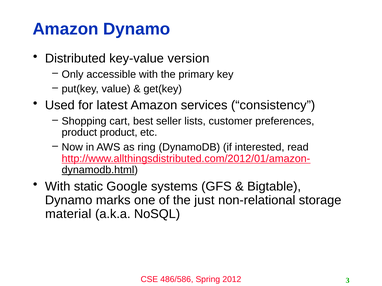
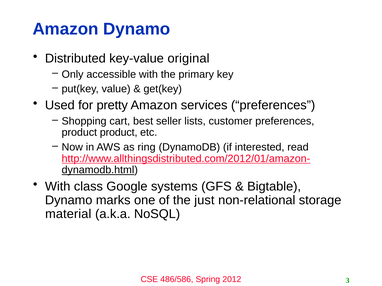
version: version -> original (189, 59)
latest: latest -> pretty (112, 105)
services consistency: consistency -> preferences (273, 105)
static: static -> class (88, 187)
